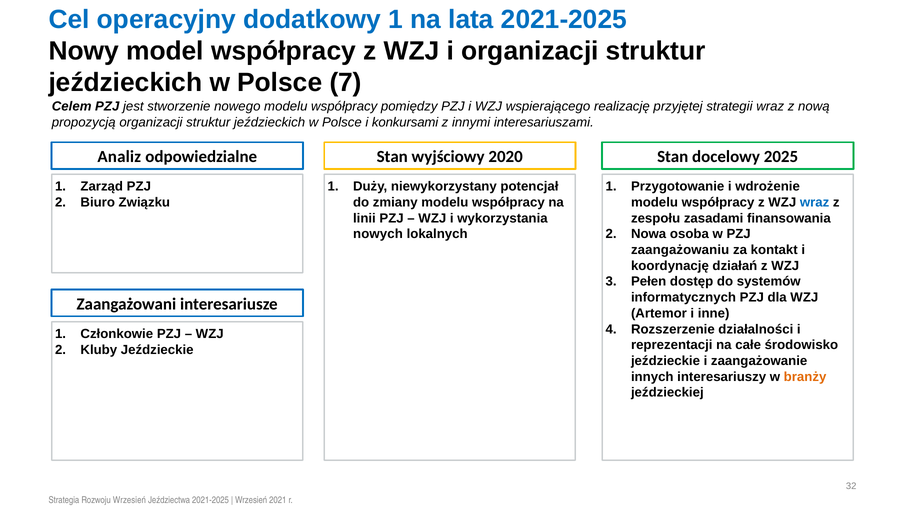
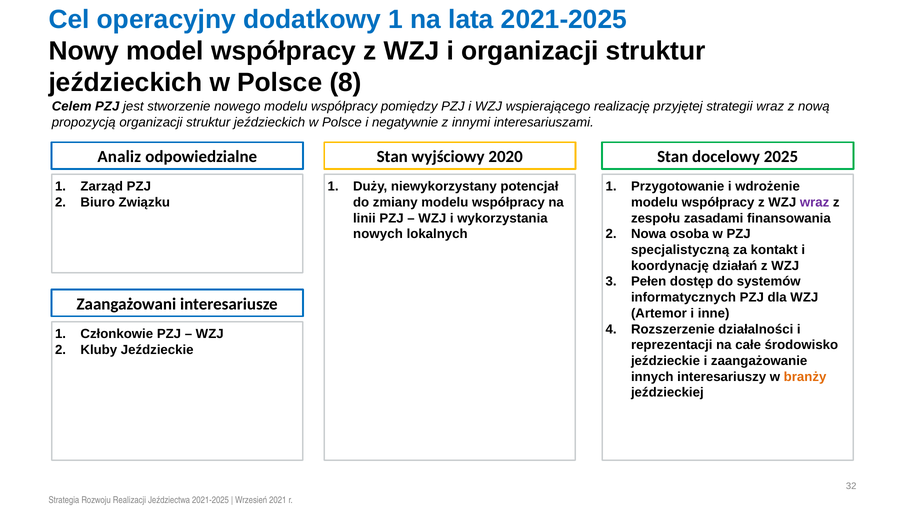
7: 7 -> 8 (346, 83)
konkursami: konkursami -> negatywnie (405, 122)
wraz colour: blue -> purple (815, 202)
zaangażowaniu: zaangażowaniu -> specjalistyczną (680, 250)
Rozwoju Wrzesień: Wrzesień -> Realizacji (129, 500)
